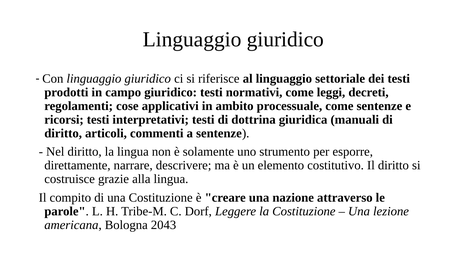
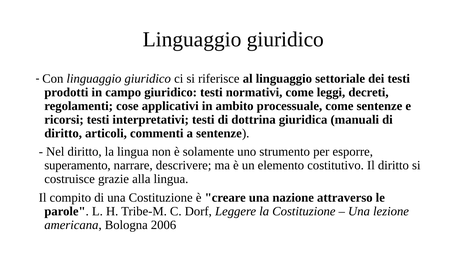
direttamente: direttamente -> superamento (77, 165)
2043: 2043 -> 2006 (164, 225)
